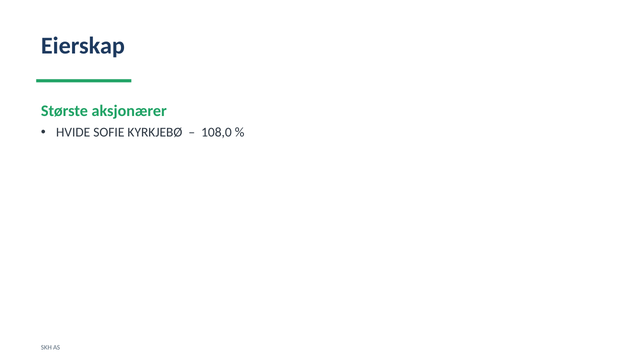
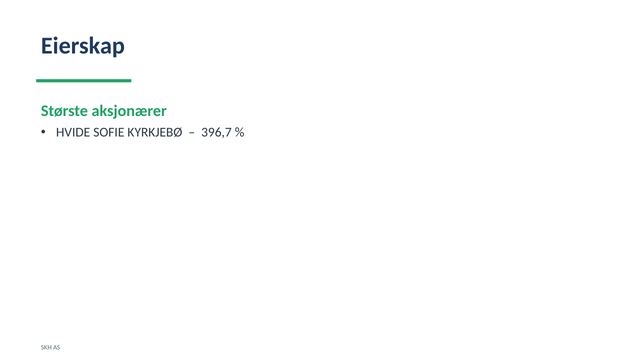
108,0: 108,0 -> 396,7 (216, 132)
